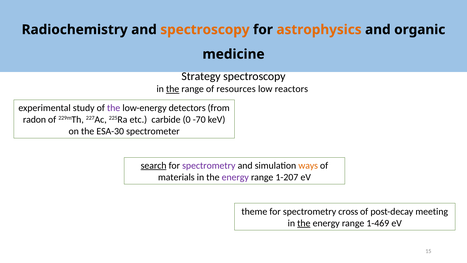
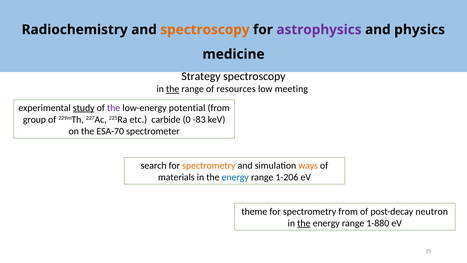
astrophysics colour: orange -> purple (319, 30)
organic: organic -> physics (420, 30)
reactors: reactors -> meeting (291, 89)
study underline: none -> present (84, 108)
detectors: detectors -> potential (187, 108)
radon: radon -> group (34, 119)
-70: -70 -> -83 (199, 119)
ESA-30: ESA-30 -> ESA-70 (110, 131)
search underline: present -> none (154, 165)
spectrometry colour: purple -> orange (209, 165)
energy colour: purple -> blue (235, 177)
1-207: 1-207 -> 1-206 (287, 177)
spectrometry cross: cross -> from (348, 211)
meeting: meeting -> neutron (432, 211)
1-469: 1-469 -> 1-880 (378, 223)
